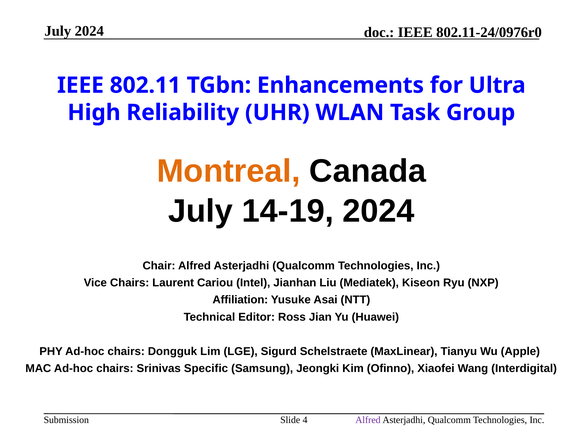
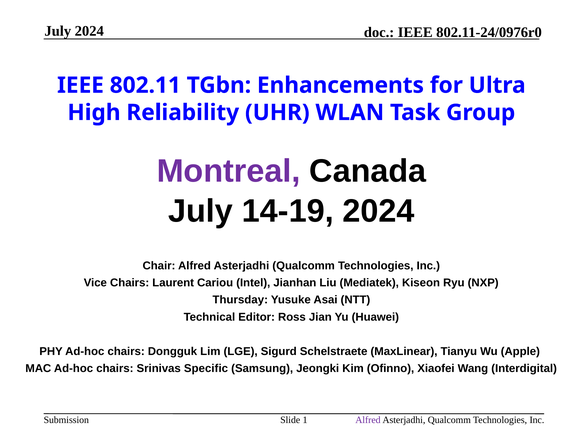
Montreal colour: orange -> purple (229, 171)
Affiliation: Affiliation -> Thursday (240, 299)
4: 4 -> 1 (305, 419)
